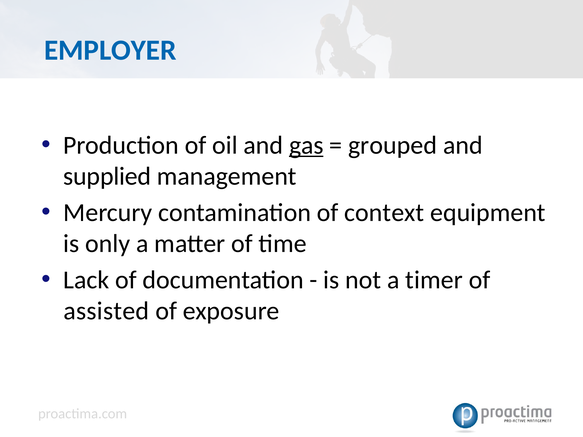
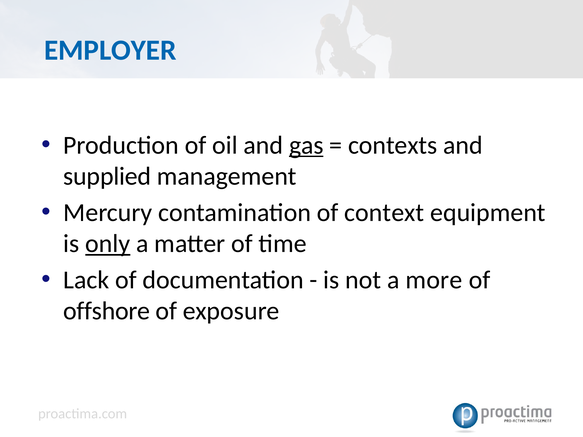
grouped: grouped -> contexts (393, 145)
only underline: none -> present (108, 244)
timer: timer -> more (434, 280)
assisted: assisted -> offshore (107, 311)
